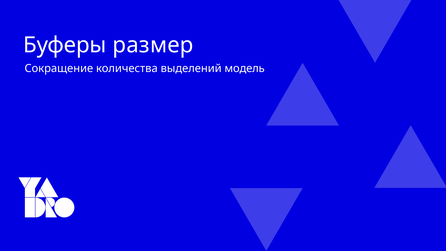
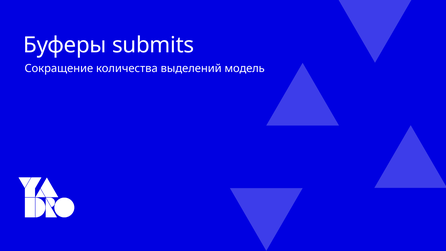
размер: размер -> submits (153, 45)
